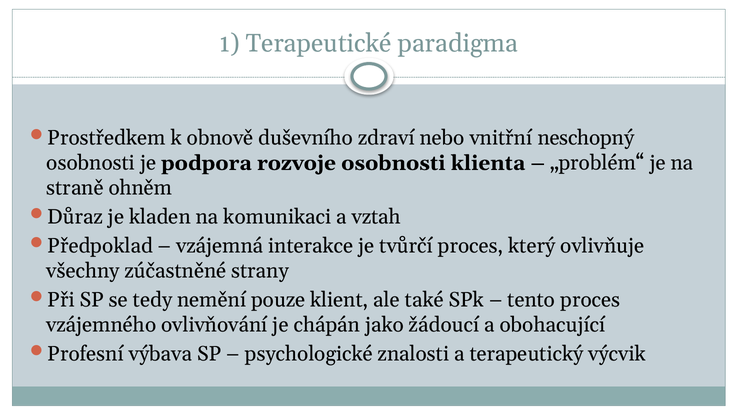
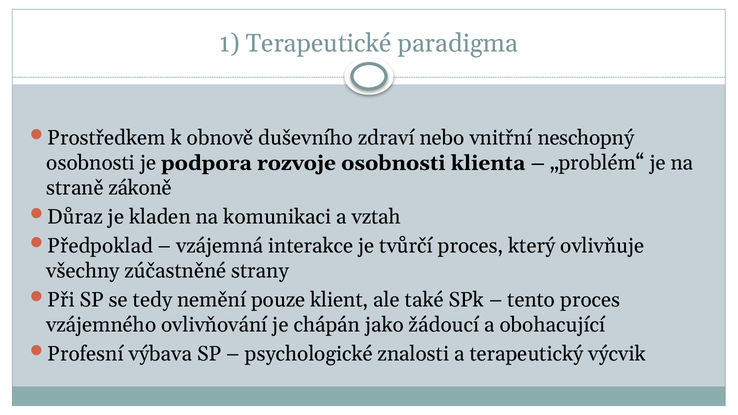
ohněm: ohněm -> zákoně (140, 188)
